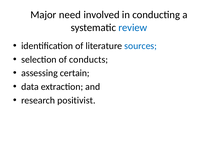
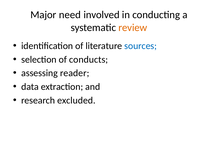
review colour: blue -> orange (133, 27)
certain: certain -> reader (75, 73)
positivist: positivist -> excluded (76, 100)
